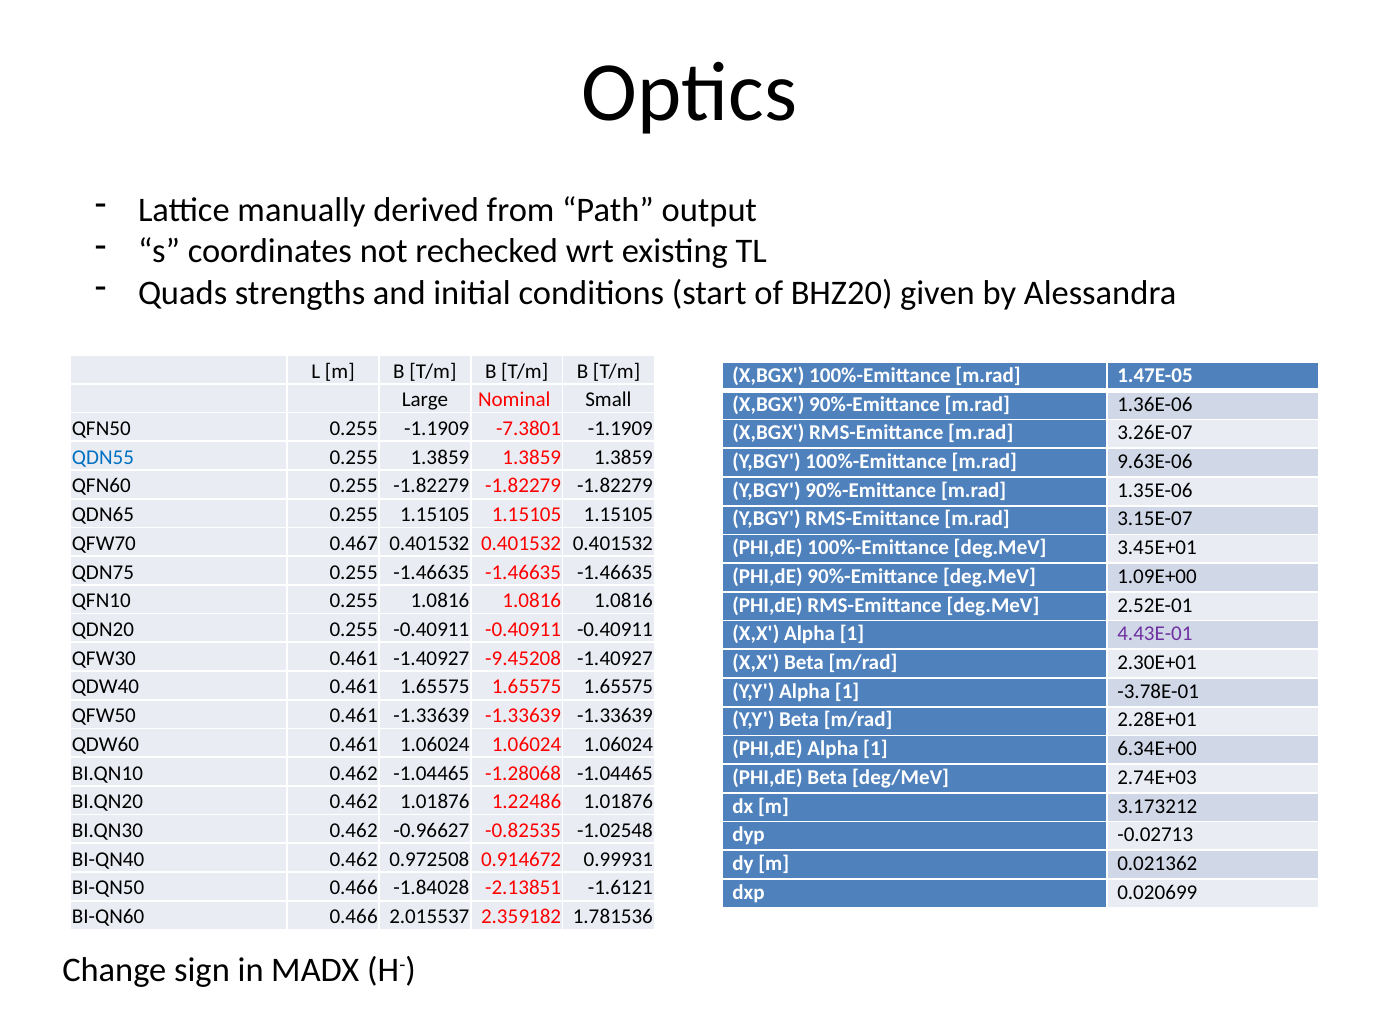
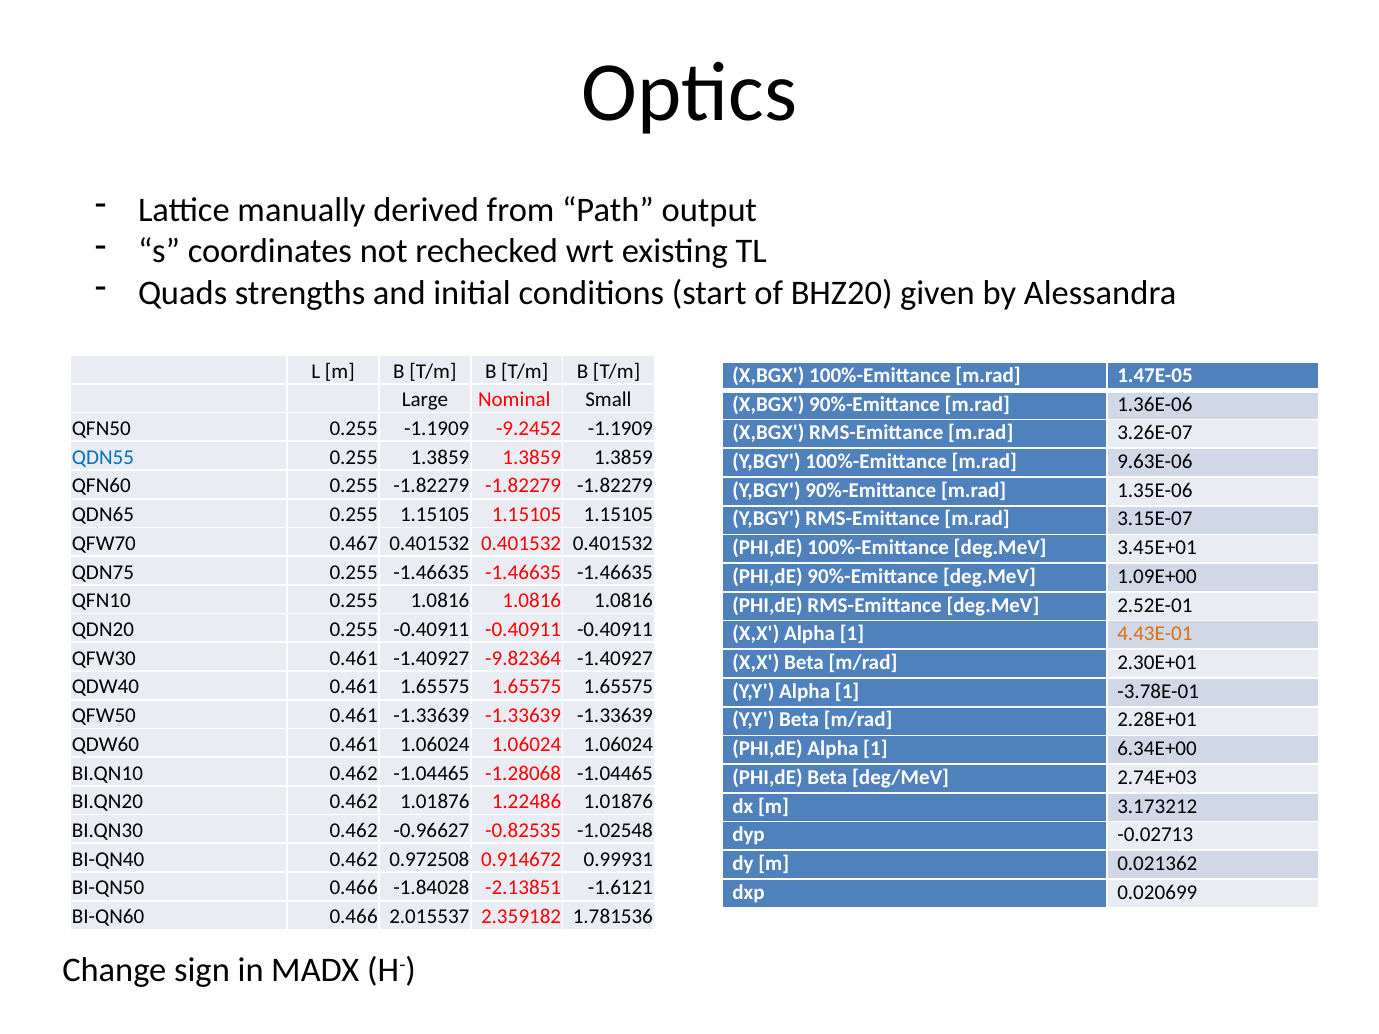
-7.3801: -7.3801 -> -9.2452 (529, 429)
4.43E-01 colour: purple -> orange (1155, 634)
-9.45208: -9.45208 -> -9.82364 (523, 658)
